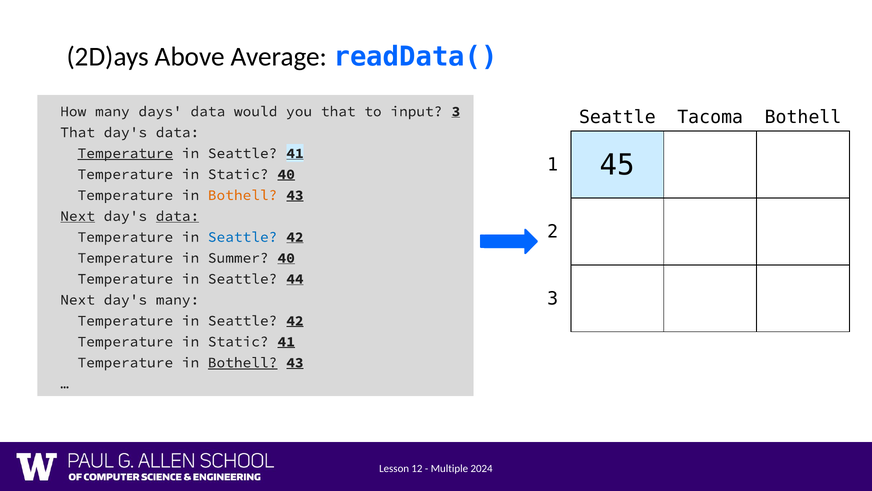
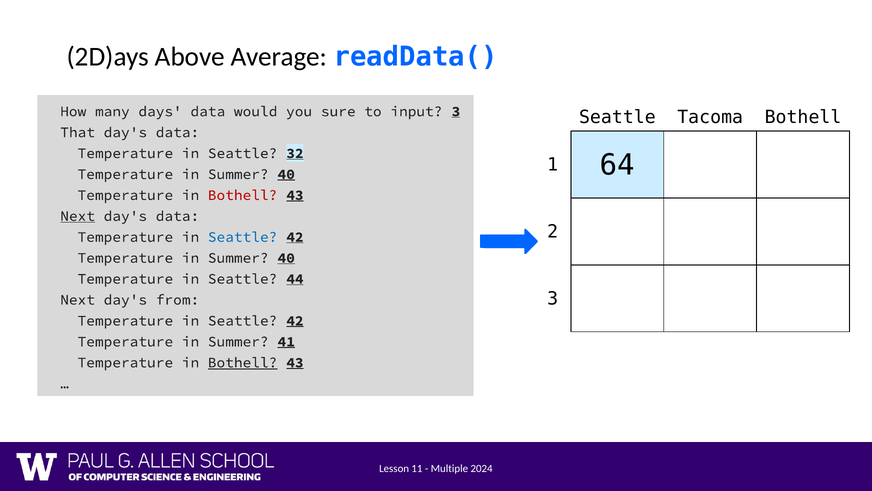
you that: that -> sure (338, 111)
Temperature underline: present -> none (125, 153)
Seattle 41: 41 -> 32 (295, 153)
45: 45 -> 64 (617, 165)
Static: Static -> Summer (238, 174)
Bothell colour: orange -> red (243, 195)
data underline: present -> none (177, 216)
day's many: many -> from (177, 299)
Static: Static -> Summer (238, 341)
12: 12 -> 11 (417, 468)
